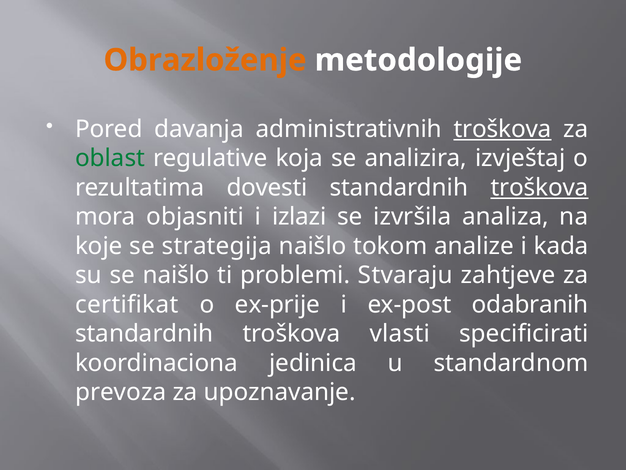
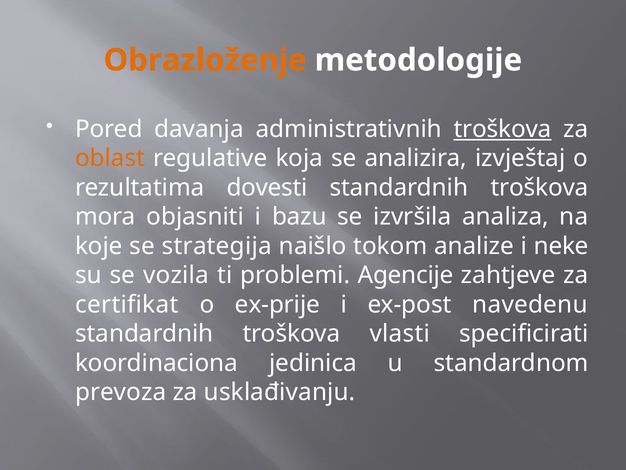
oblast colour: green -> orange (110, 158)
troškova underline: present -> none (540, 187)
izlazi: izlazi -> bazu (299, 217)
kada: kada -> neke (561, 246)
se naišlo: naišlo -> vozila (176, 275)
Stvaraju: Stvaraju -> Agencije (406, 275)
odabranih: odabranih -> navedenu (530, 304)
upoznavanje: upoznavanje -> usklađivanju (280, 392)
